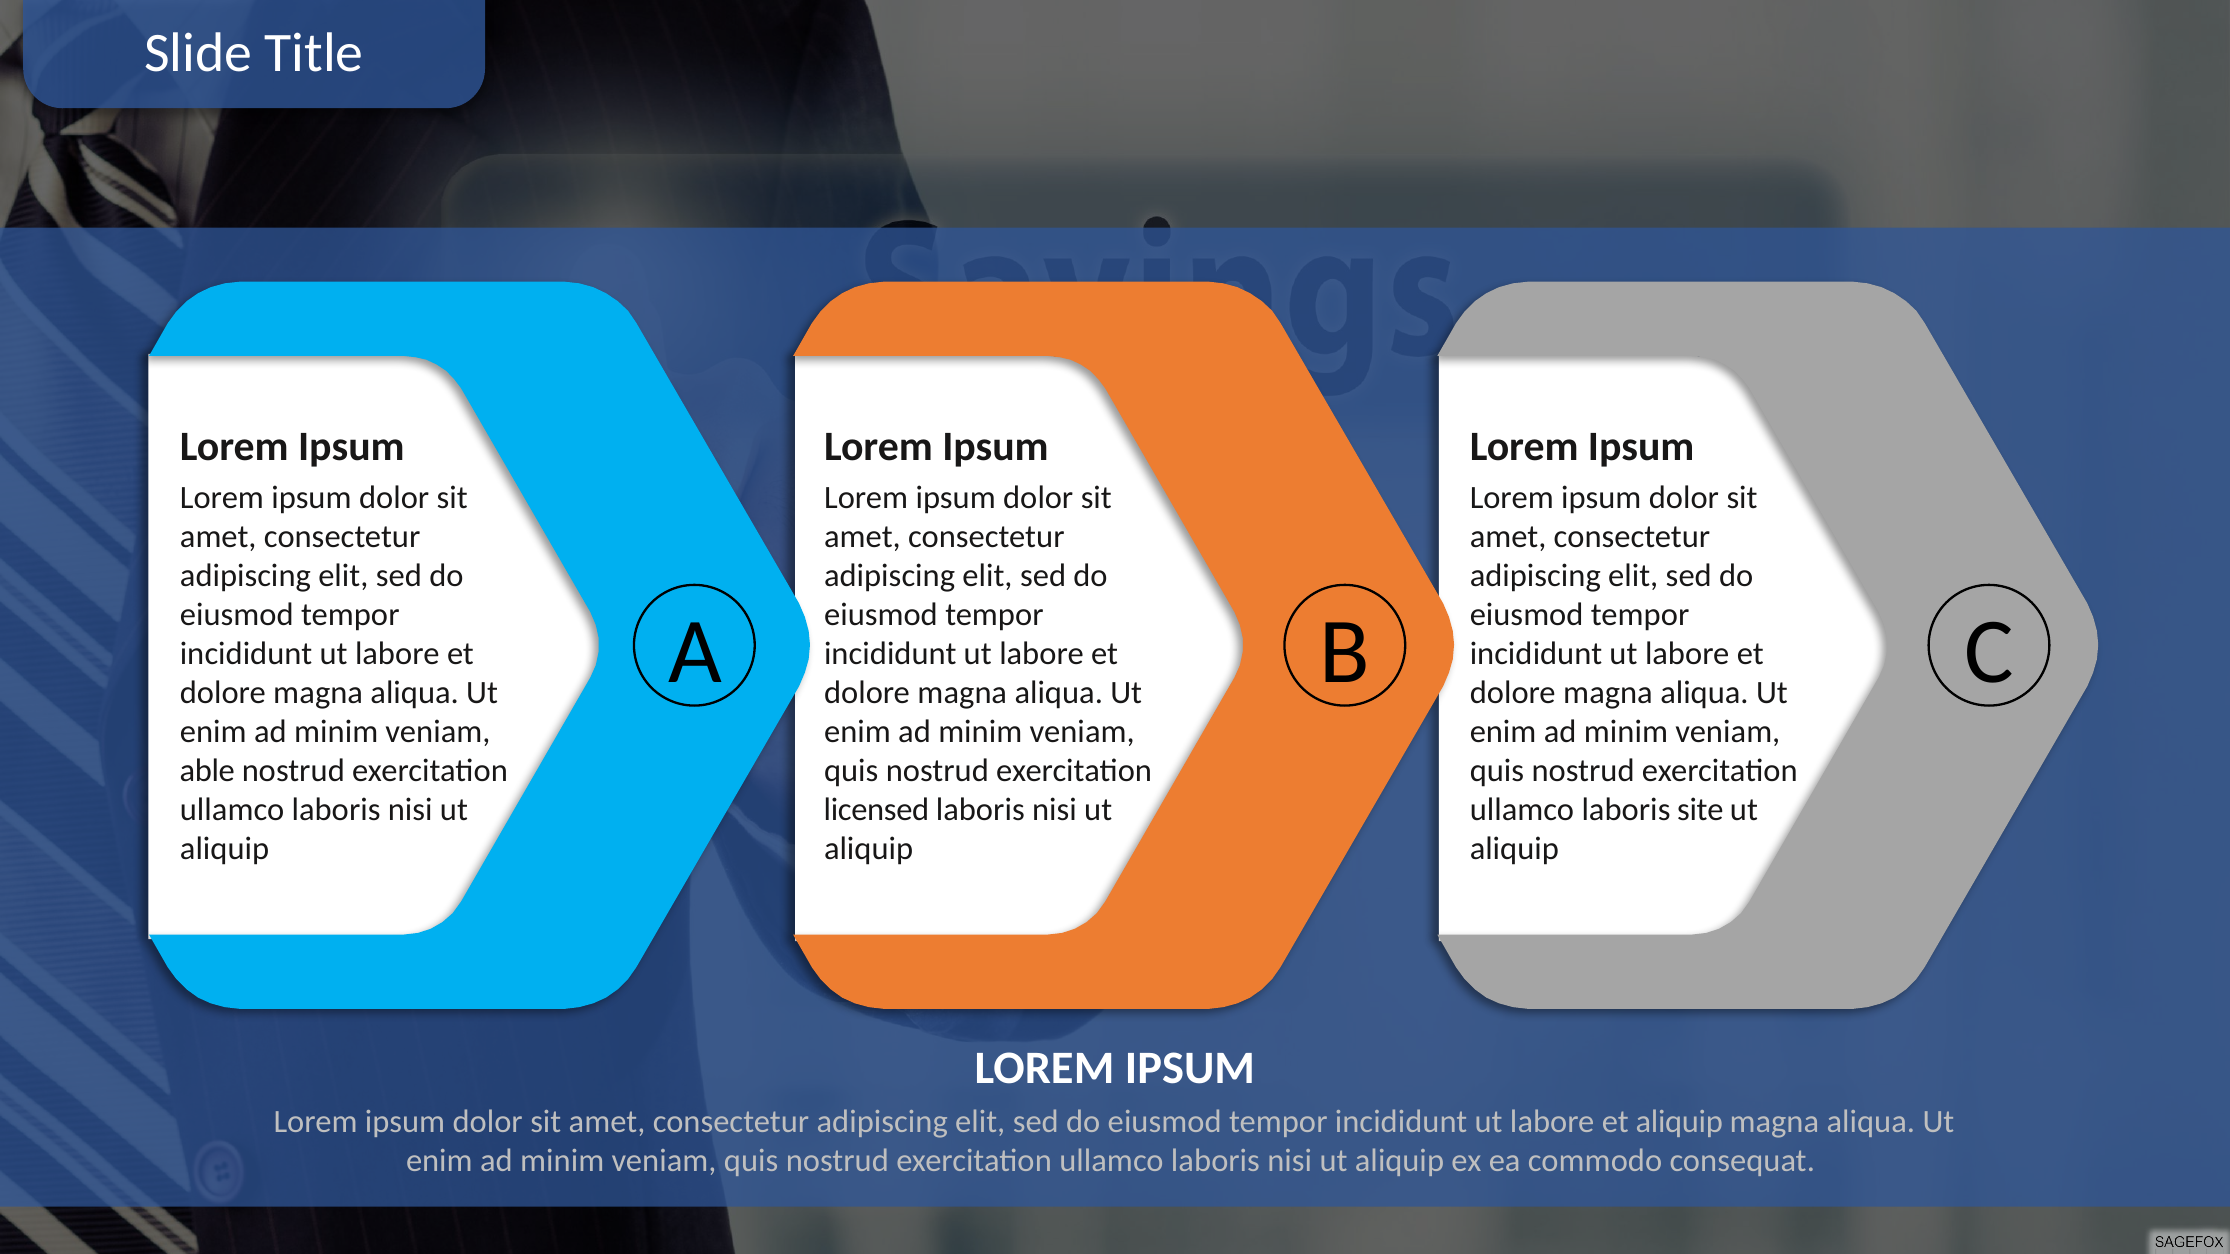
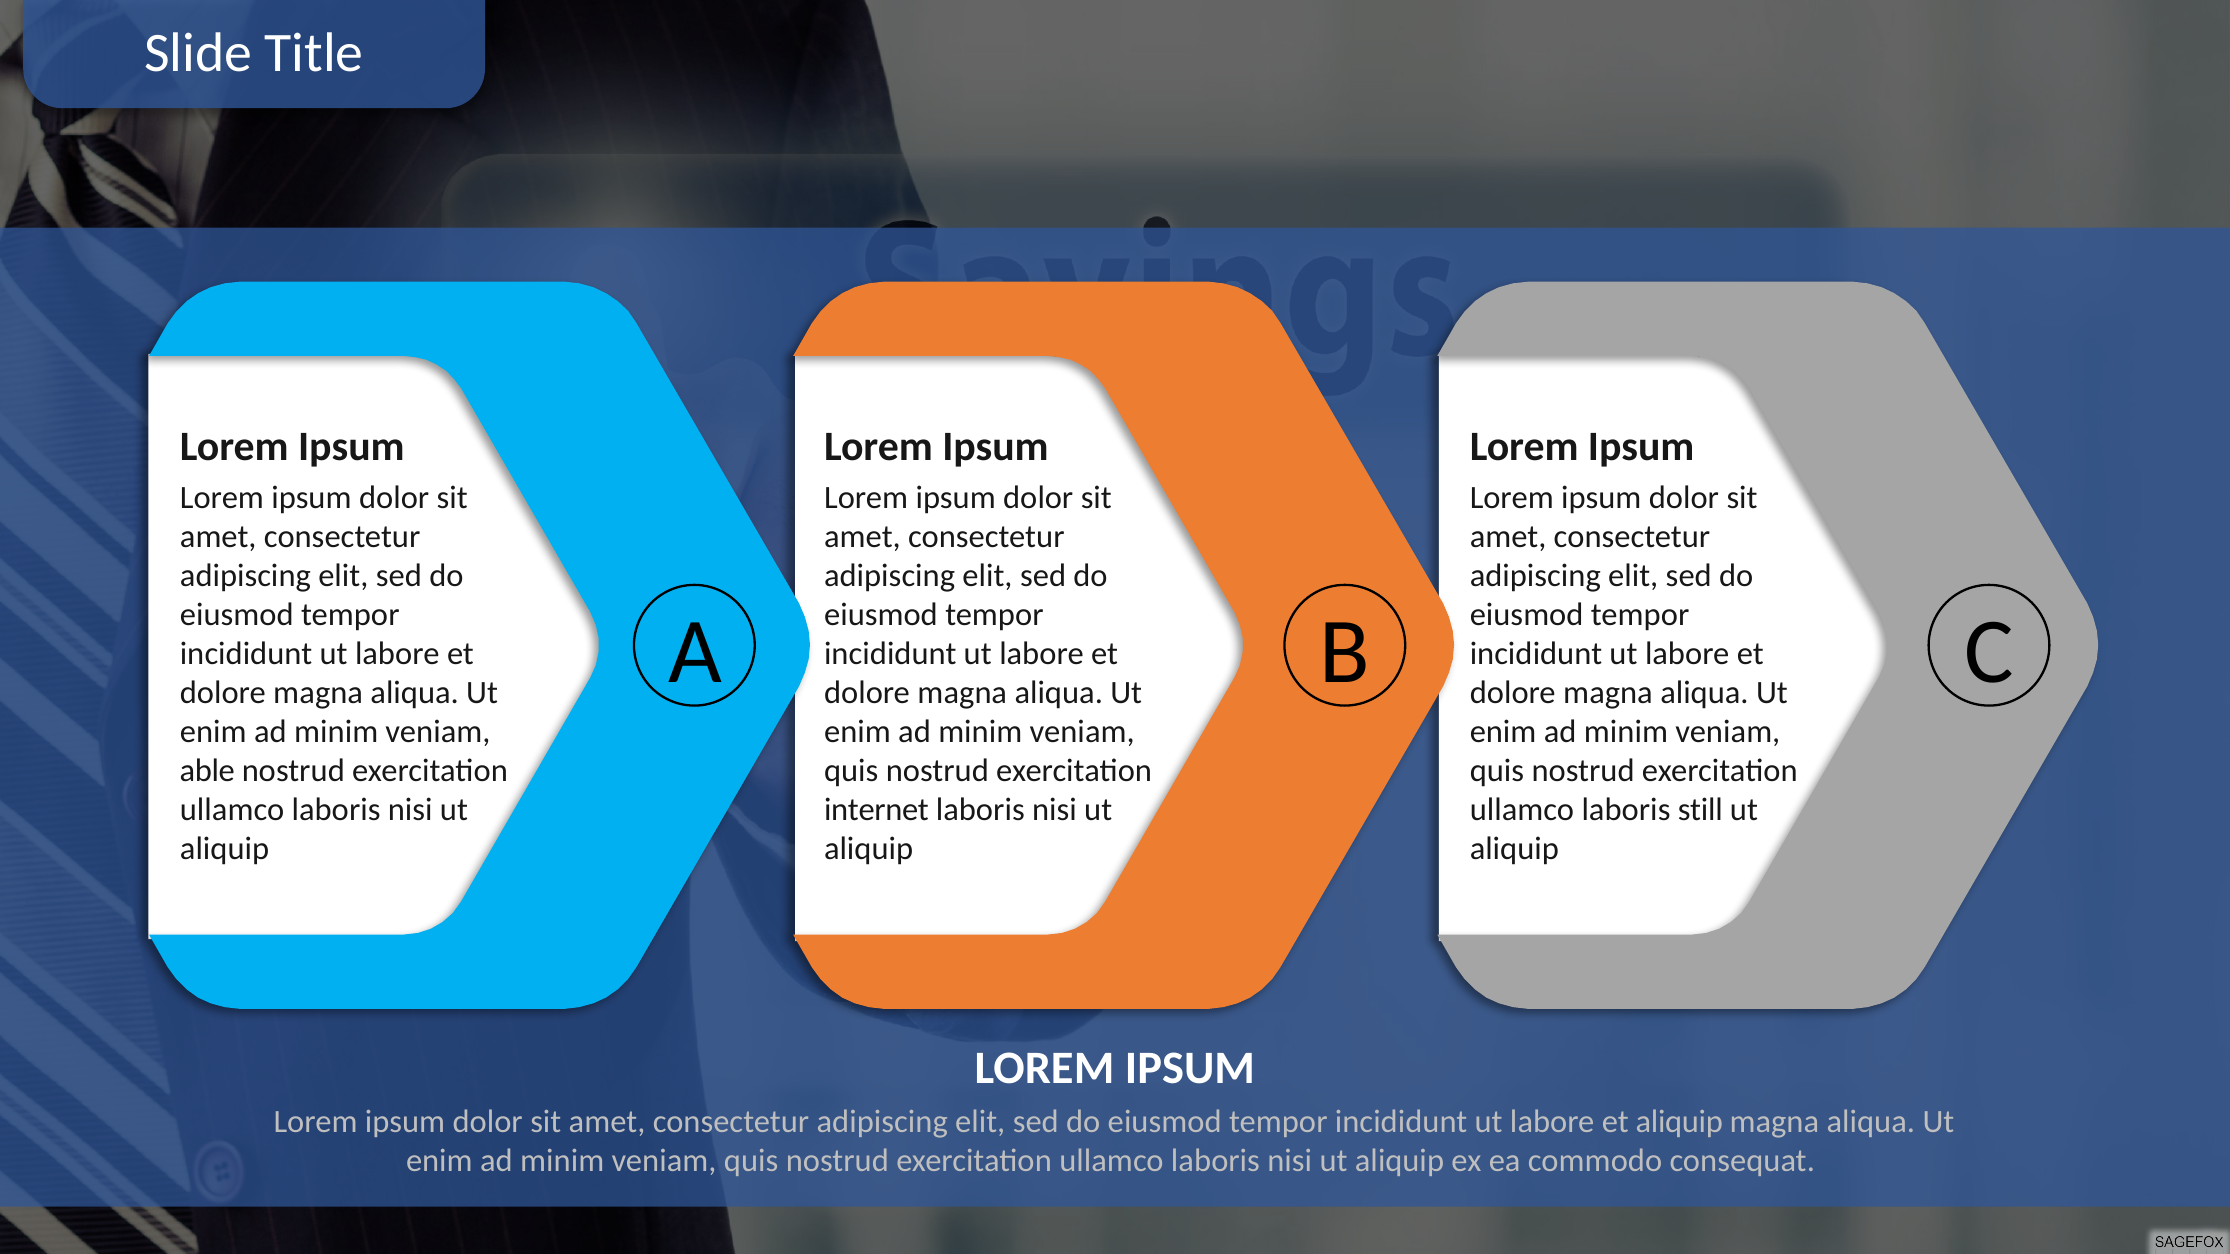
licensed: licensed -> internet (876, 810)
site: site -> still (1700, 810)
